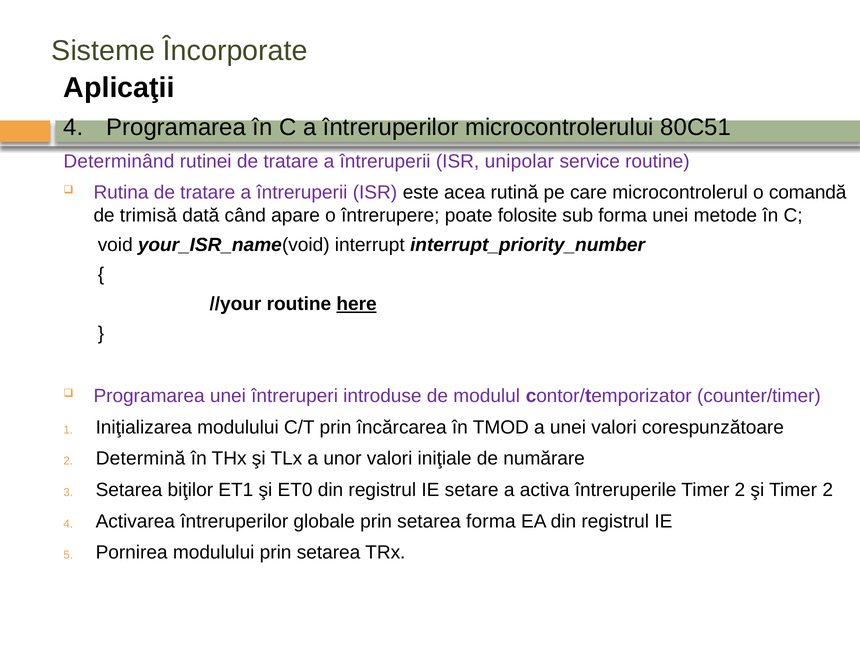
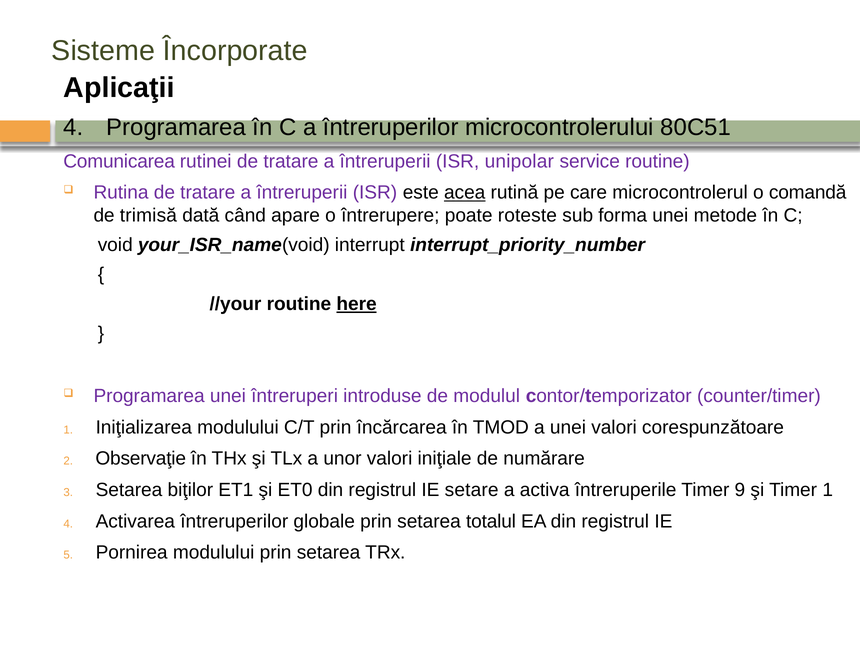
Determinând: Determinând -> Comunicarea (119, 161)
acea underline: none -> present (465, 193)
folosite: folosite -> roteste (527, 216)
Determină: Determină -> Observaţie (141, 459)
întreruperile Timer 2: 2 -> 9 (740, 490)
şi Timer 2: 2 -> 1 (828, 490)
setarea forma: forma -> totalul (491, 521)
